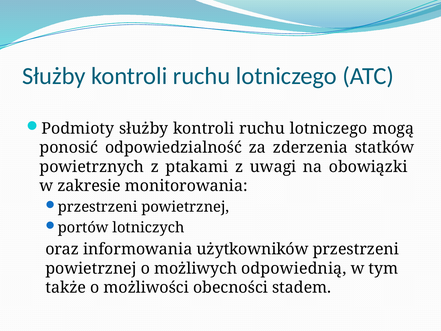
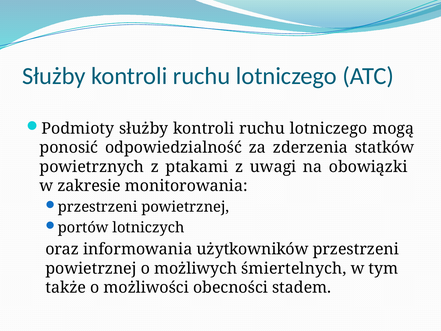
odpowiednią: odpowiednią -> śmiertelnych (294, 268)
